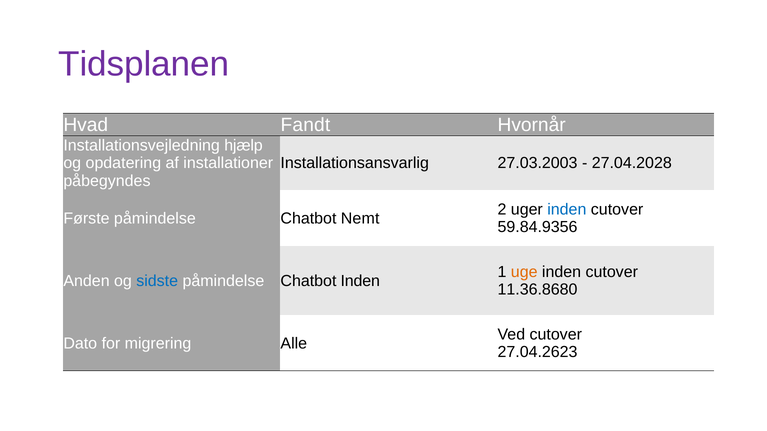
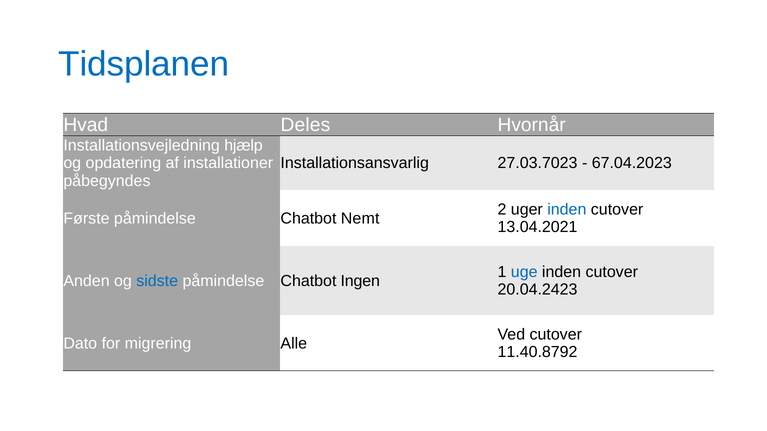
Tidsplanen colour: purple -> blue (144, 64)
Fandt: Fandt -> Deles (305, 125)
27.03.2003: 27.03.2003 -> 27.03.7023 (538, 163)
27.04.2028: 27.04.2028 -> 67.04.2023 (632, 163)
59.84.9356: 59.84.9356 -> 13.04.2021 (538, 227)
uge colour: orange -> blue (524, 272)
Chatbot Inden: Inden -> Ingen (360, 281)
11.36.8680: 11.36.8680 -> 20.04.2423 (538, 290)
27.04.2623: 27.04.2623 -> 11.40.8792 (538, 353)
